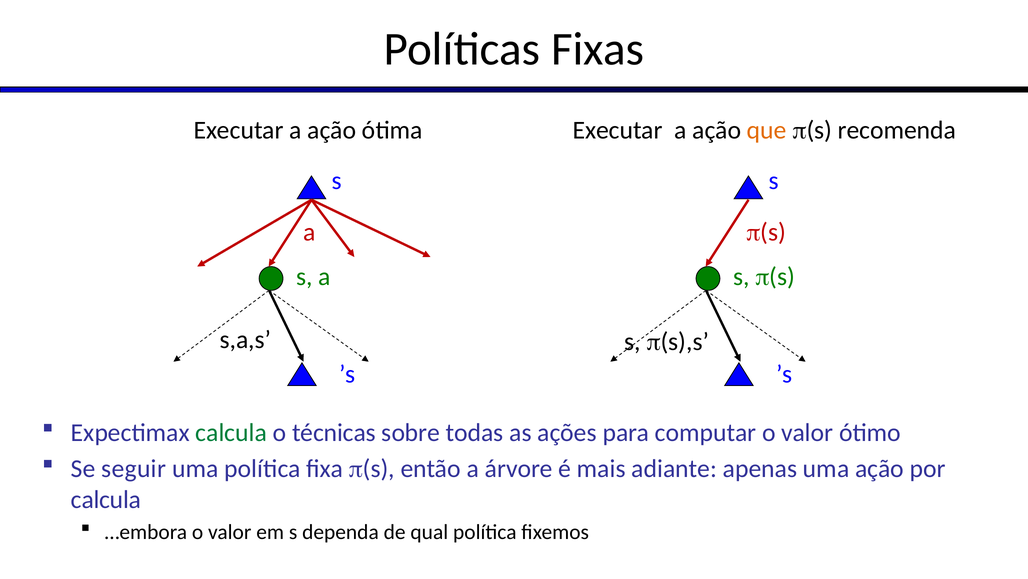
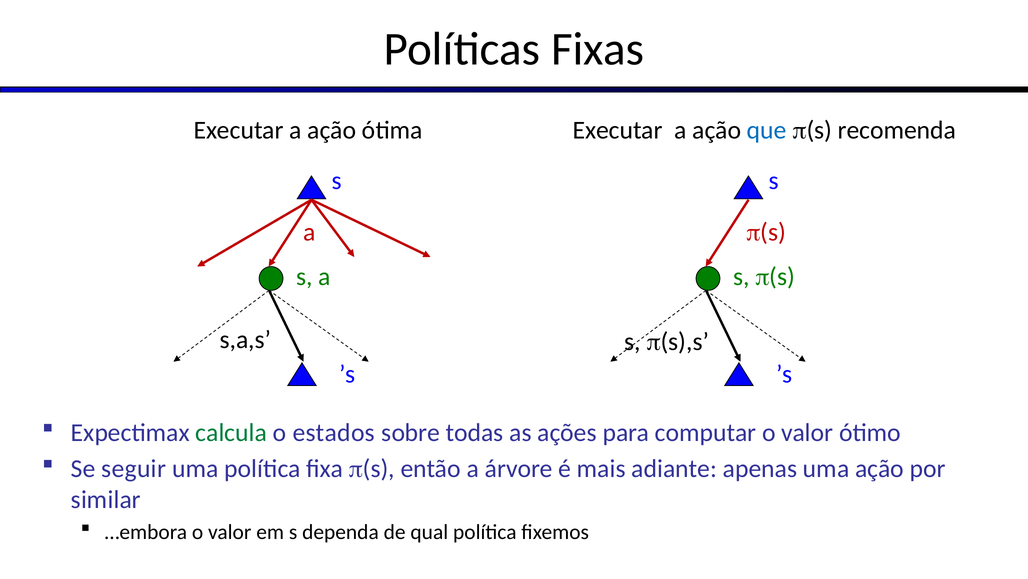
que colour: orange -> blue (767, 130)
técnicas: técnicas -> estados (334, 432)
calcula: calcula -> similar (106, 499)
